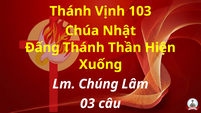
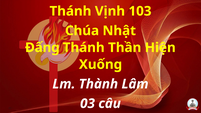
Chúng: Chúng -> Thành (98, 84)
